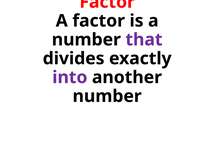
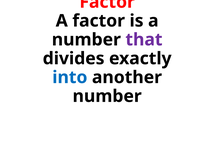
into colour: purple -> blue (70, 78)
